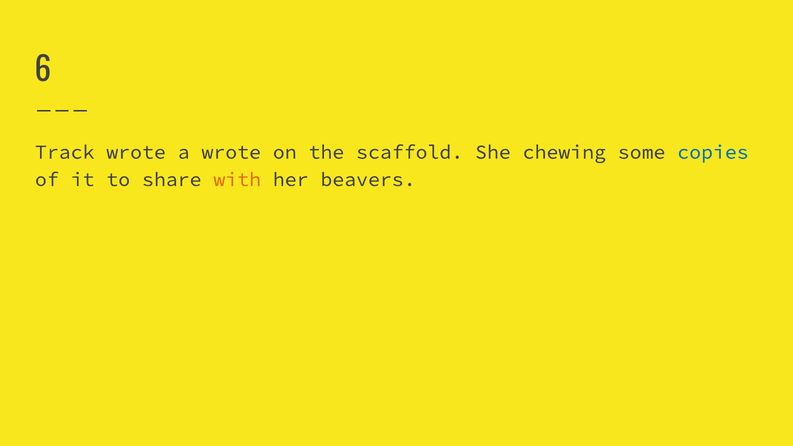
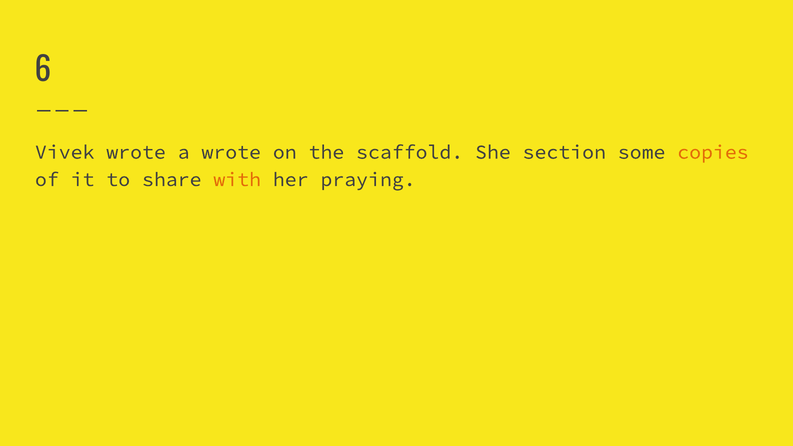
Track: Track -> Vivek (65, 152)
chewing: chewing -> section (564, 152)
copies colour: blue -> orange (713, 152)
beavers: beavers -> praying (368, 180)
